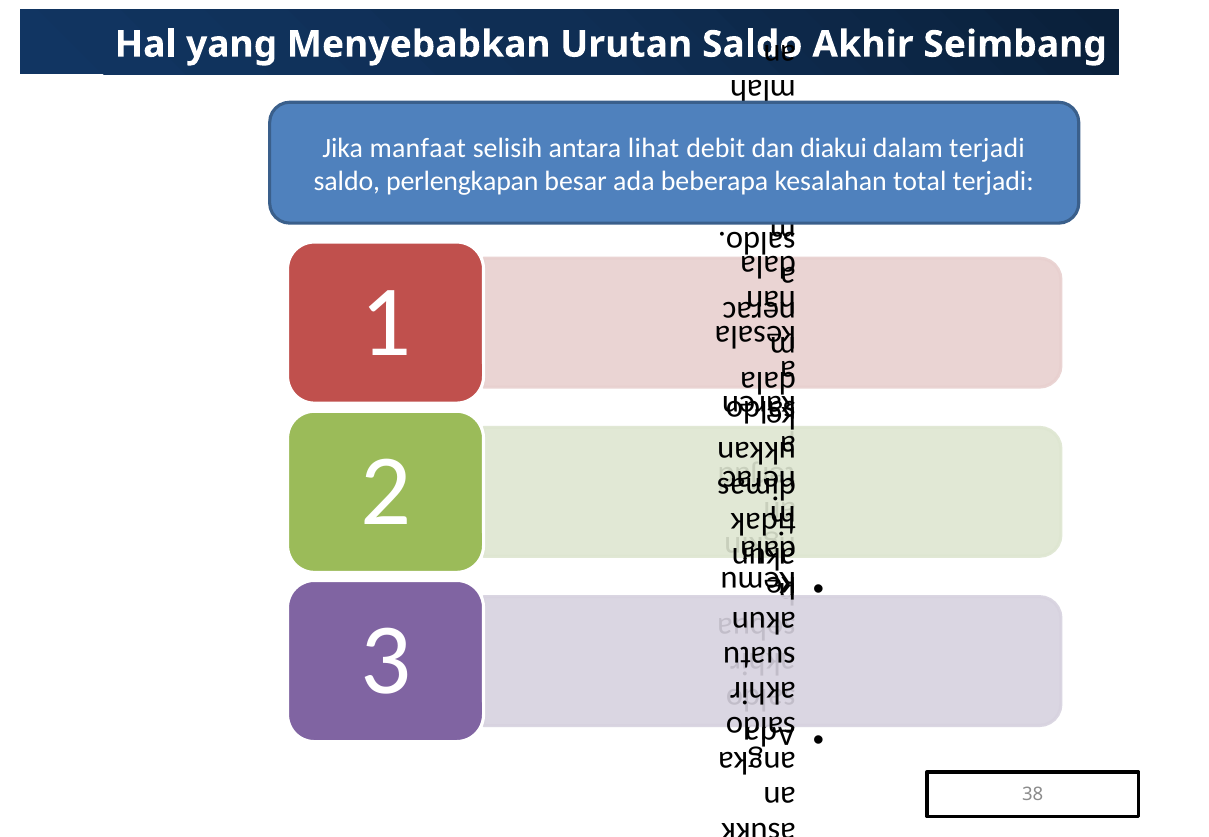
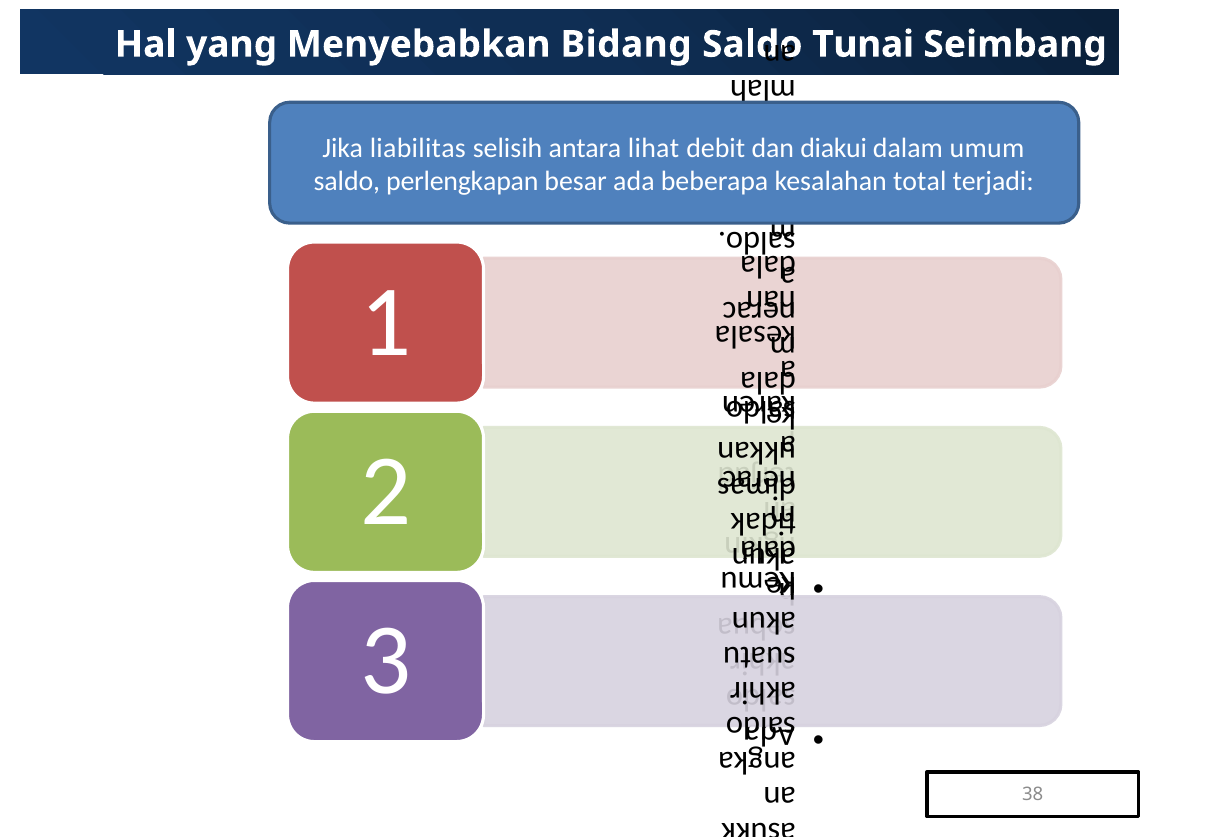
Urutan: Urutan -> Bidang (626, 44)
Akhir: Akhir -> Tunai (863, 44)
manfaat: manfaat -> liabilitas (418, 148)
dalam terjadi: terjadi -> umum (987, 148)
